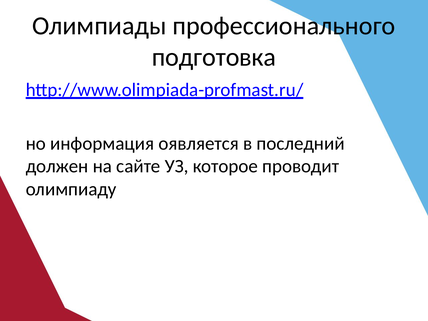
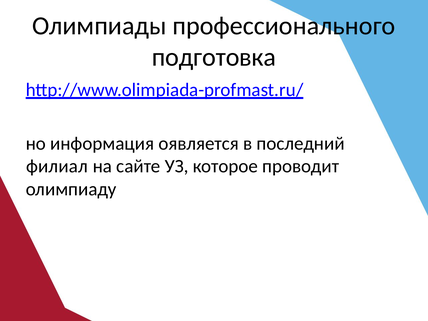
должен: должен -> филиал (57, 166)
